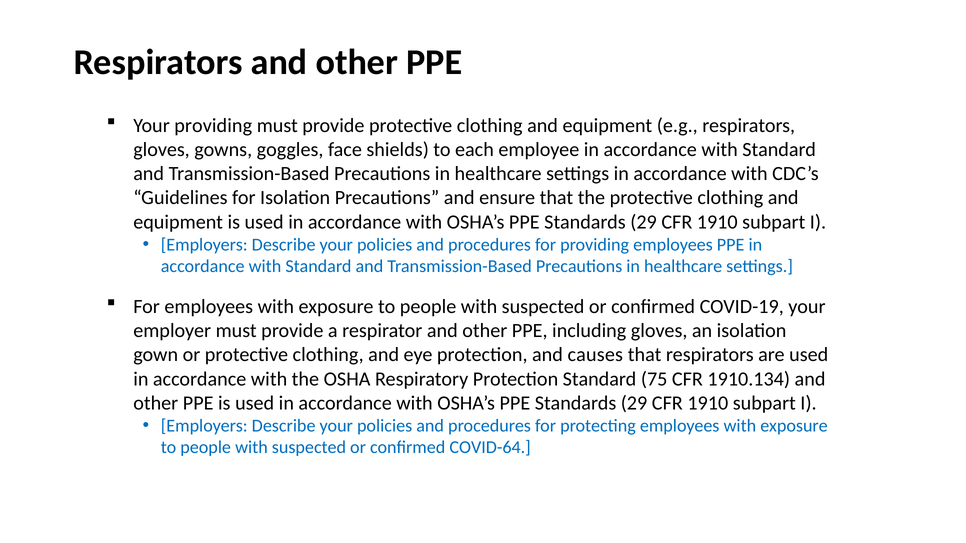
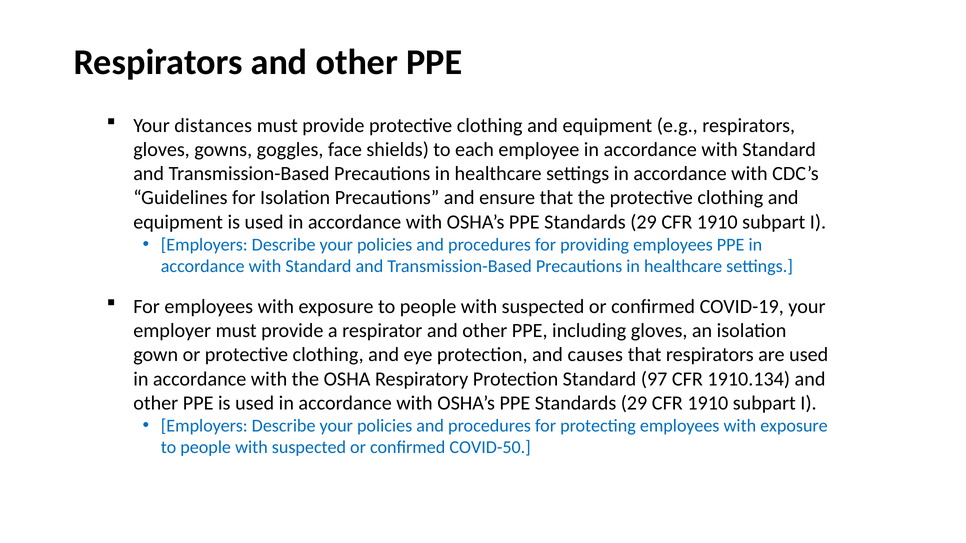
Your providing: providing -> distances (213, 125)
75: 75 -> 97 (654, 379)
COVID-64: COVID-64 -> COVID-50 (490, 448)
